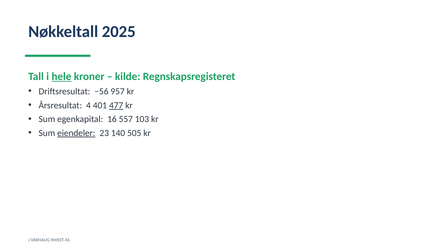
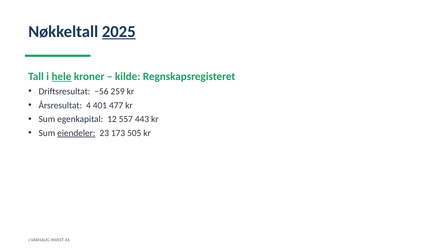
2025 underline: none -> present (119, 32)
957: 957 -> 259 (118, 91)
477 underline: present -> none (116, 105)
16: 16 -> 12 (112, 119)
103: 103 -> 443 (142, 119)
140: 140 -> 173 (118, 133)
